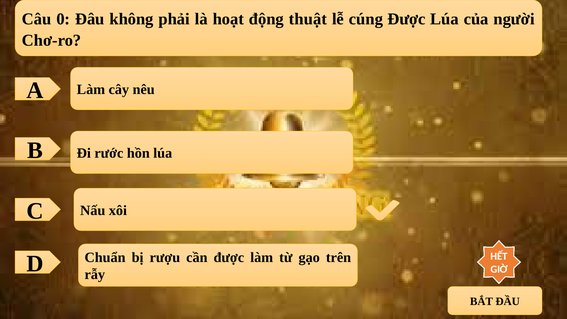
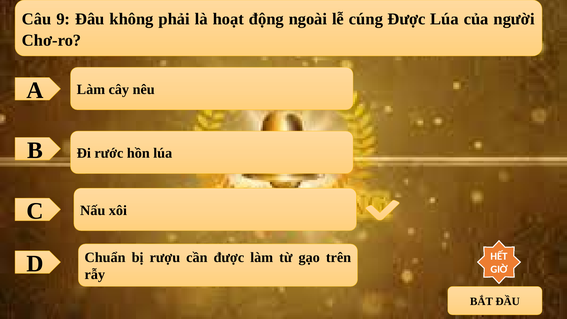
0: 0 -> 9 (63, 19)
thuật: thuật -> ngoài (308, 19)
